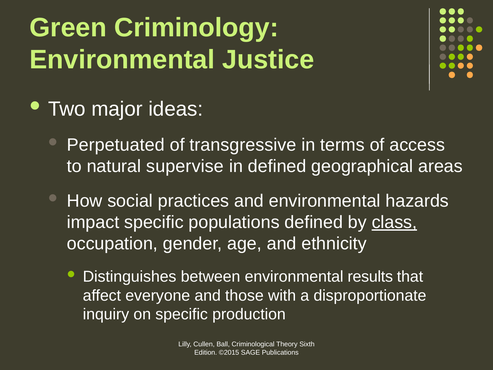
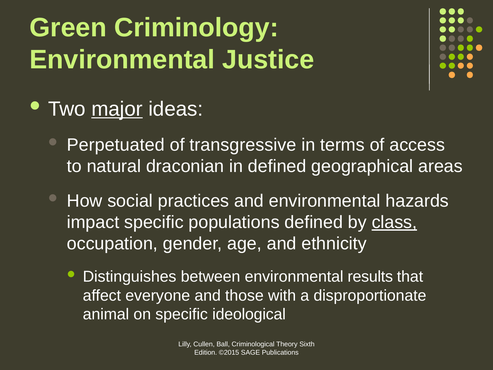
major underline: none -> present (117, 109)
supervise: supervise -> draconian (185, 166)
inquiry: inquiry -> animal (106, 314)
production: production -> ideological (249, 314)
